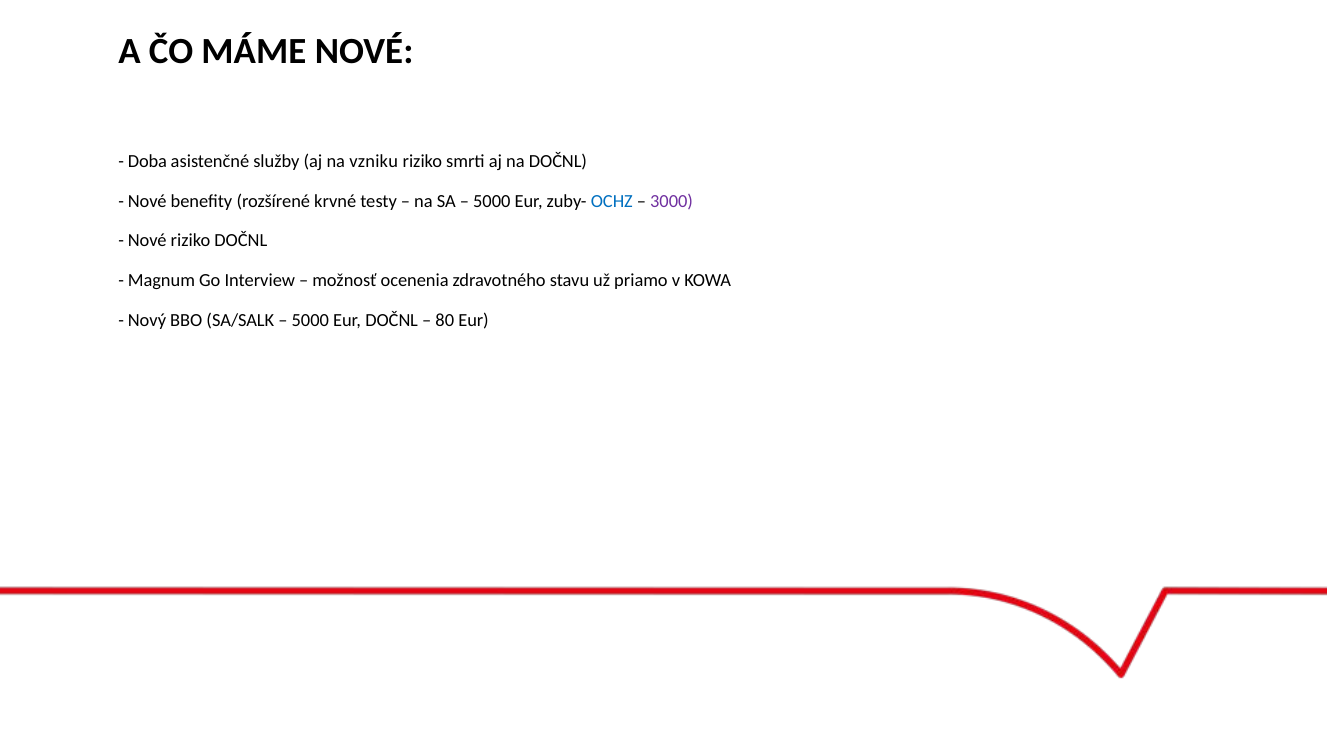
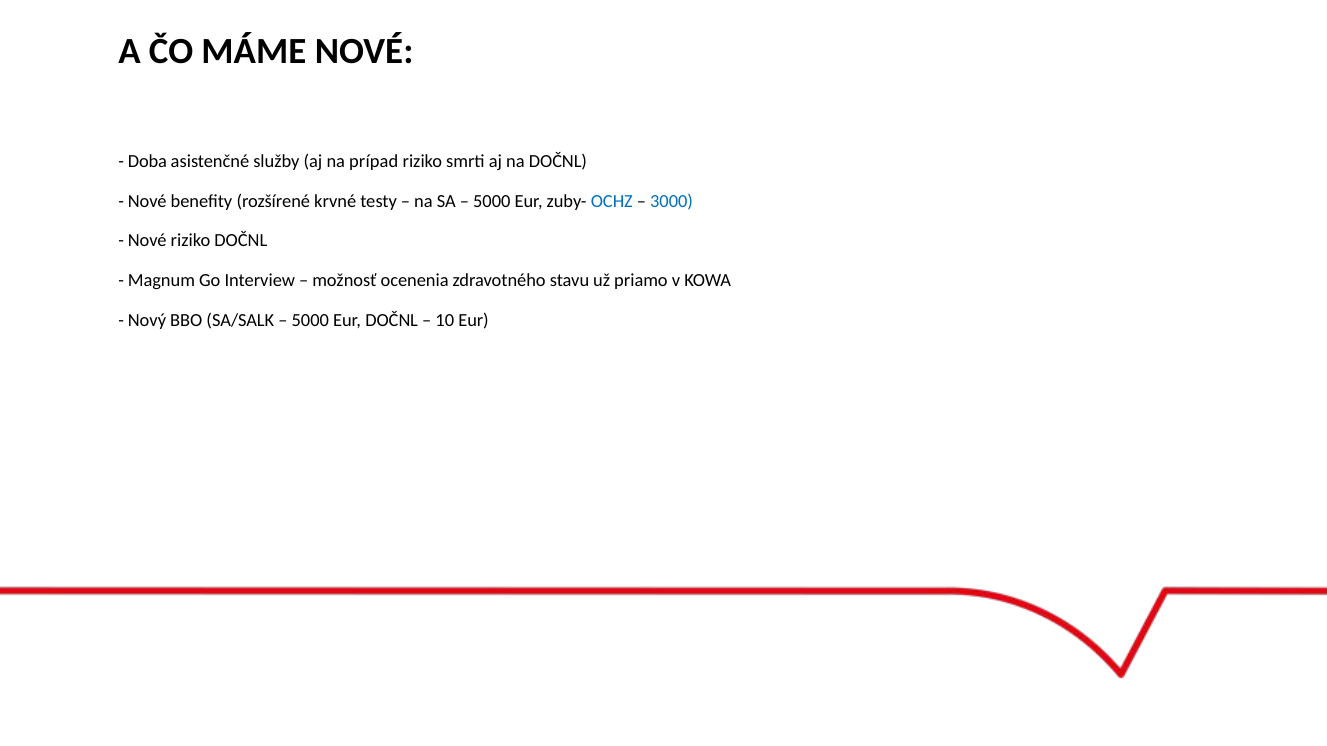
vzniku: vzniku -> prípad (374, 161)
3000 colour: purple -> blue (672, 201)
80: 80 -> 10 (445, 321)
